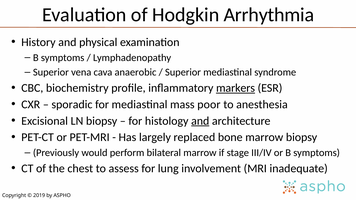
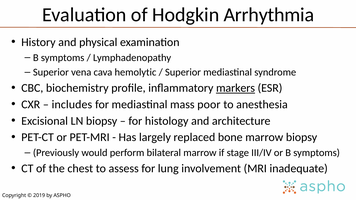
anaerobic: anaerobic -> hemolytic (135, 72)
sporadic: sporadic -> includes (72, 105)
and underline: present -> none (200, 121)
